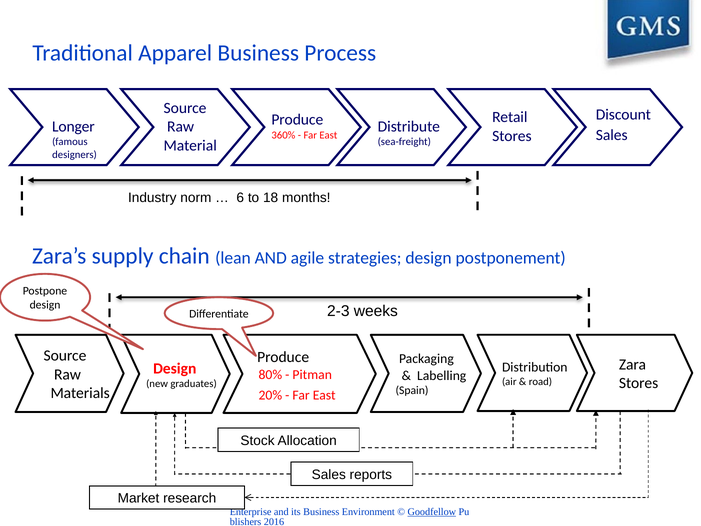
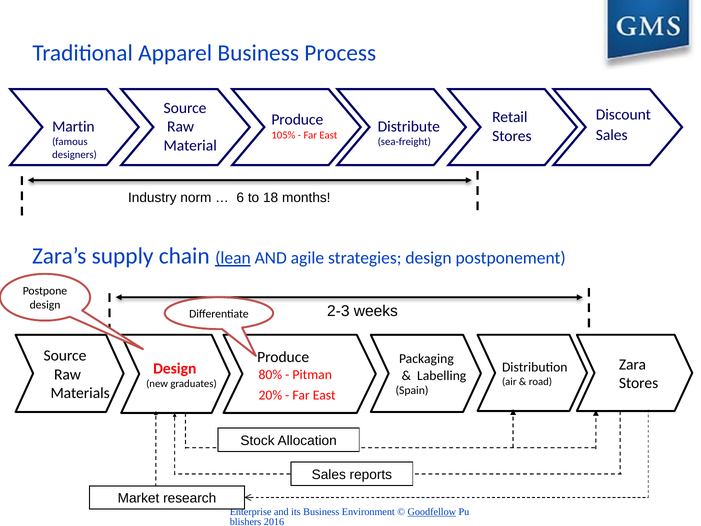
Longer: Longer -> Martin (73, 126)
360%: 360% -> 105% (283, 135)
lean underline: none -> present (233, 258)
